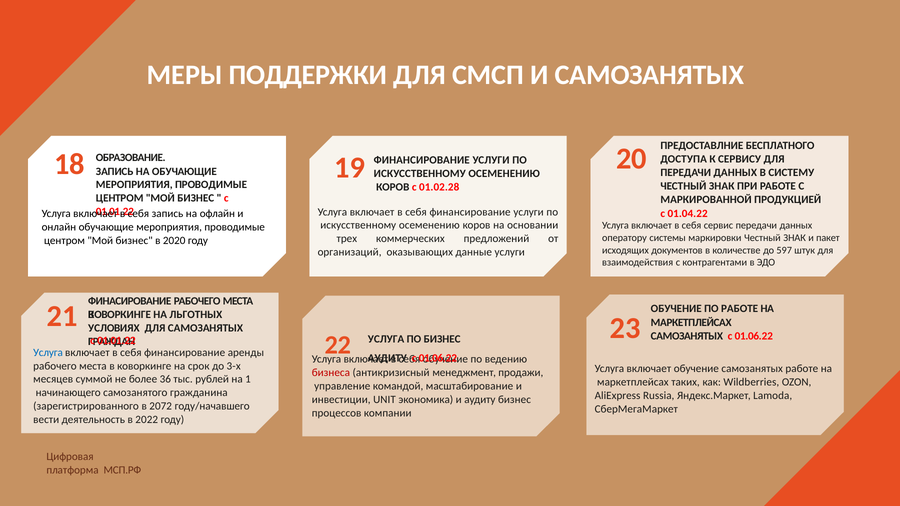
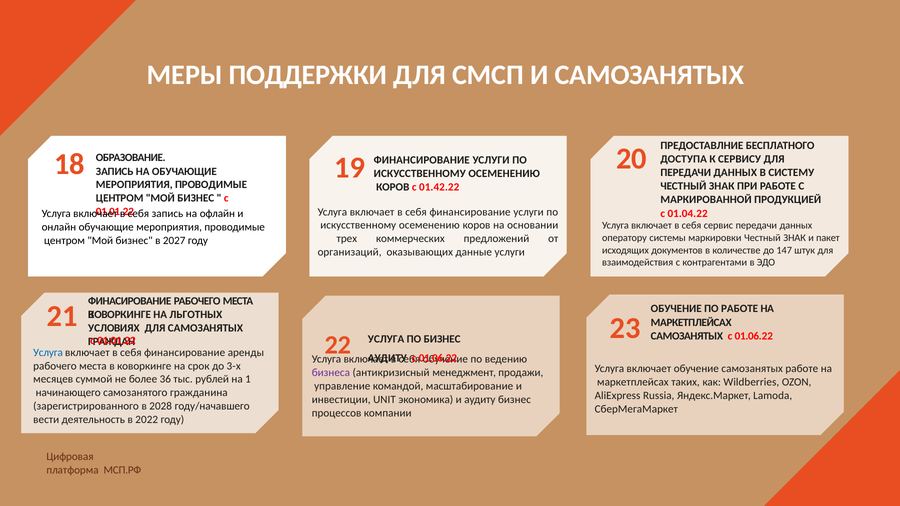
01.02.28: 01.02.28 -> 01.42.22 (439, 187)
2020: 2020 -> 2027 (174, 241)
597: 597 -> 147 (784, 250)
бизнеса colour: red -> purple (331, 373)
2072: 2072 -> 2028 (161, 406)
